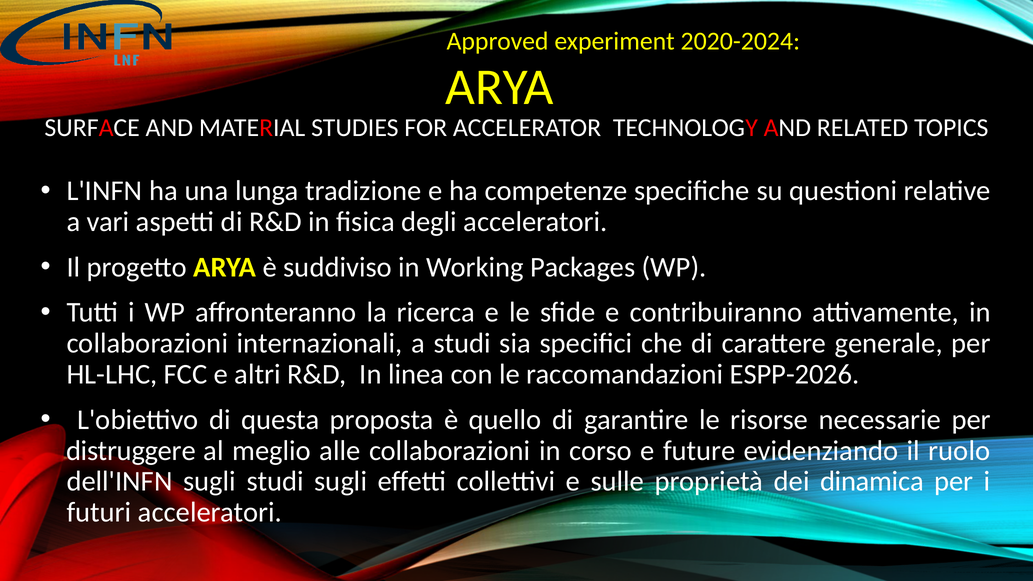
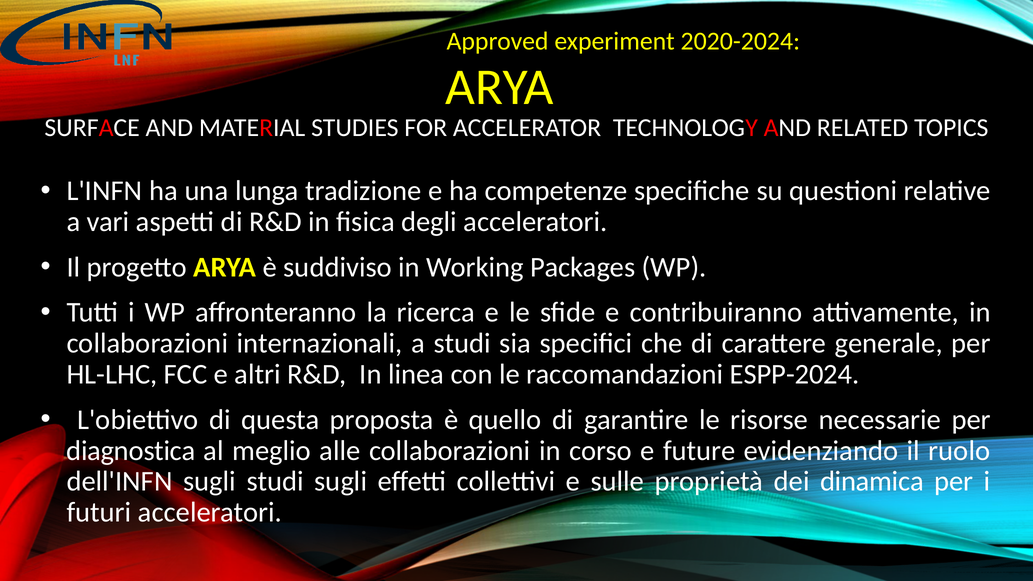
ESPP-2026: ESPP-2026 -> ESPP-2024 (795, 374)
distruggere: distruggere -> diagnostica (131, 451)
